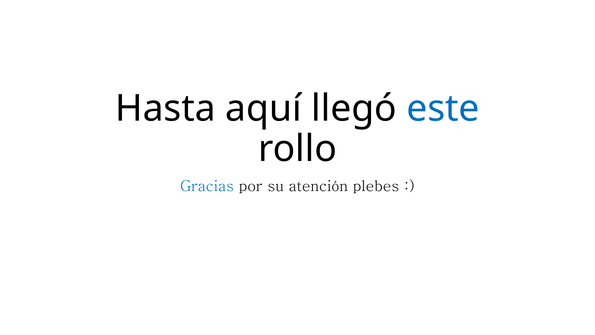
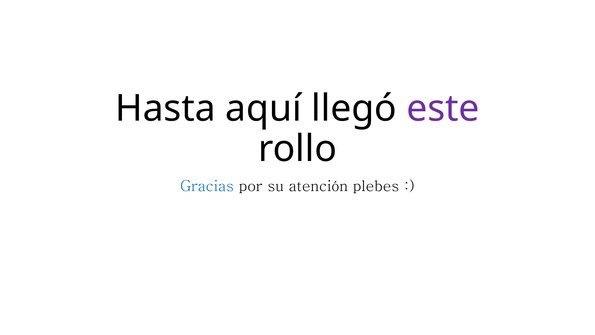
este colour: blue -> purple (443, 109)
